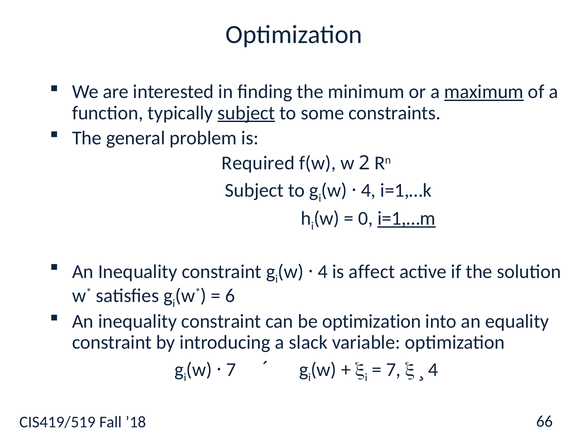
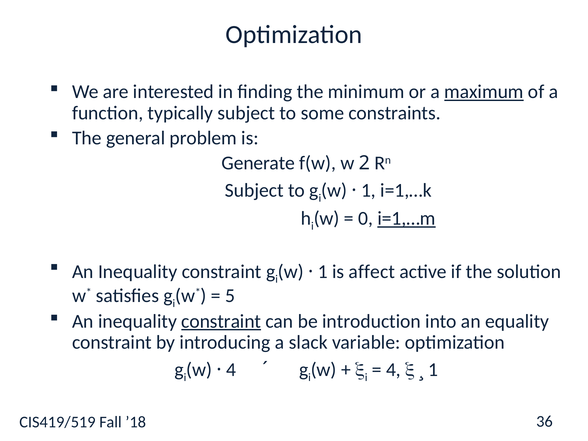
subject underline: present -> none (246, 113)
Required: Required -> Generate (258, 163)
4: 4 -> 1 (368, 191)
4: 4 -> 1 (323, 272)
6: 6 -> 5 (230, 296)
constraint underline: none -> present (221, 321)
be optimization: optimization -> introduction (372, 321)
7: 7 -> 4 (231, 370)
7: 7 -> 4 (393, 370)
4: 4 -> 1 (433, 370)
66: 66 -> 36 (544, 421)
